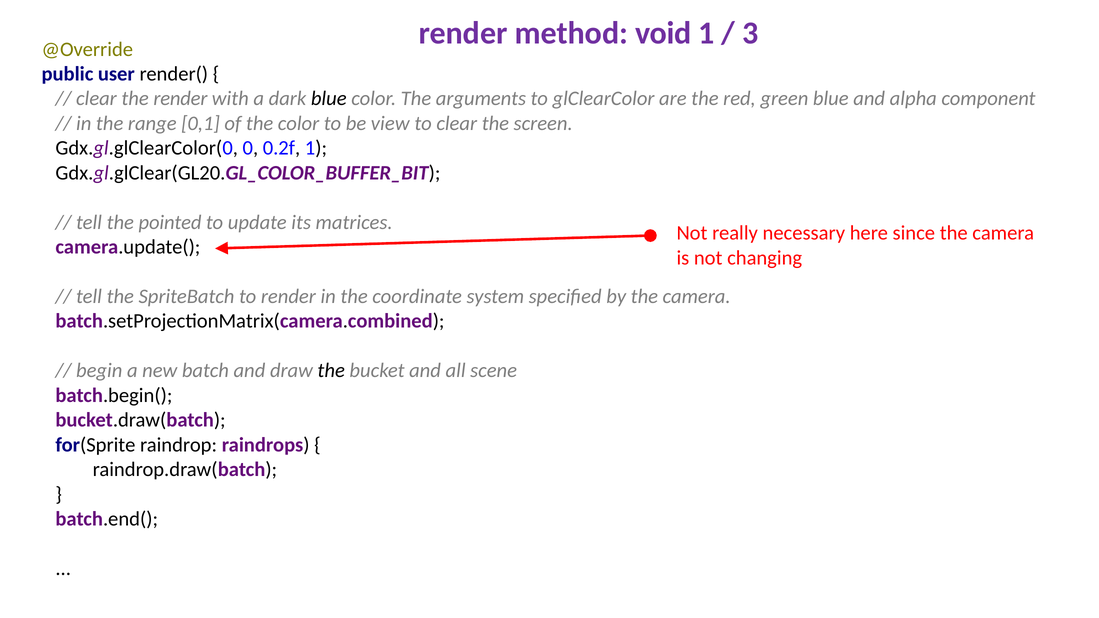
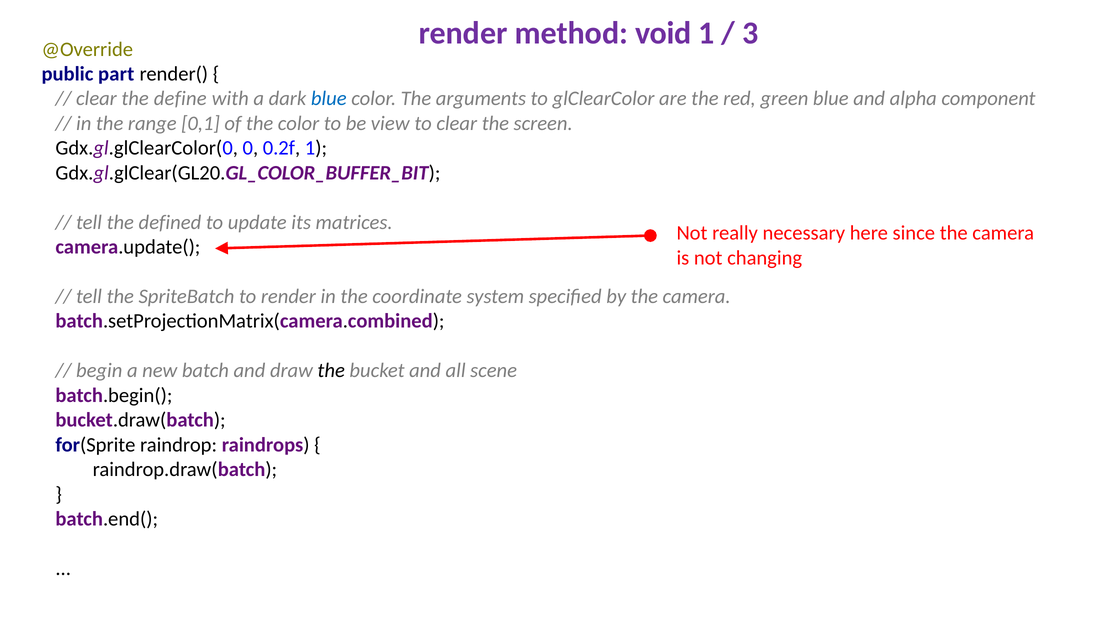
user: user -> part (116, 74)
the render: render -> define (180, 99)
blue colour: black -> blue (329, 99)
pointed: pointed -> defined (170, 222)
